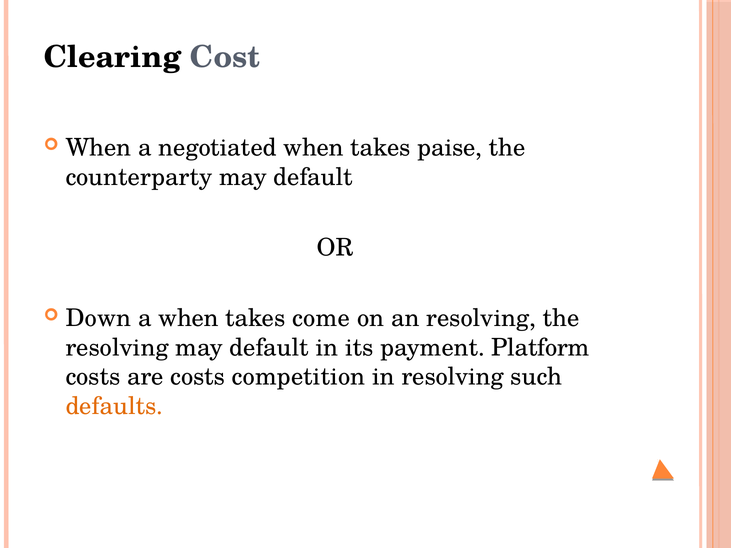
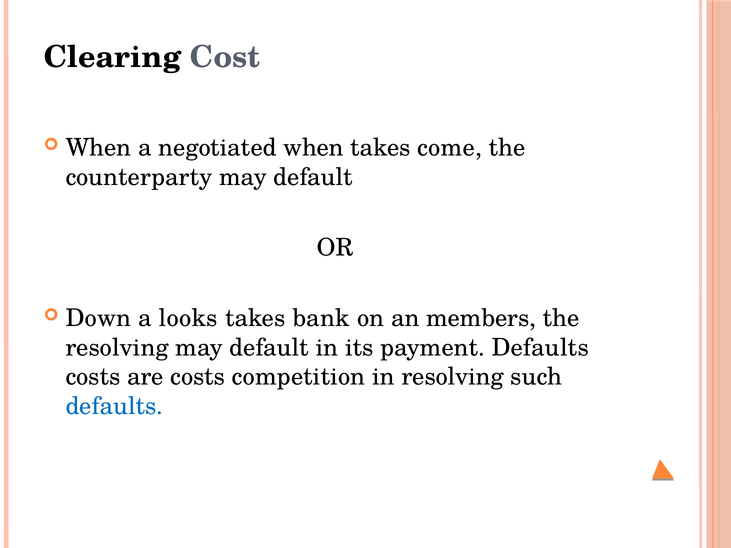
paise: paise -> come (450, 148)
a when: when -> looks (188, 318)
come: come -> bank (321, 318)
an resolving: resolving -> members (481, 318)
payment Platform: Platform -> Defaults (540, 348)
defaults colour: orange -> blue (114, 406)
